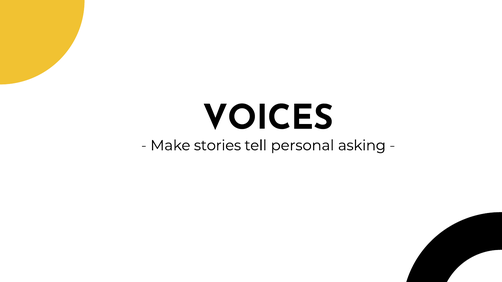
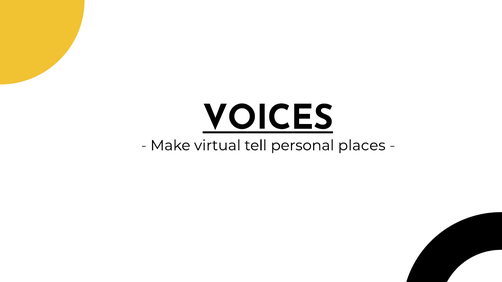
VOICES underline: none -> present (268, 118)
stories: stories -> virtual (217, 146)
asking: asking -> places (362, 146)
